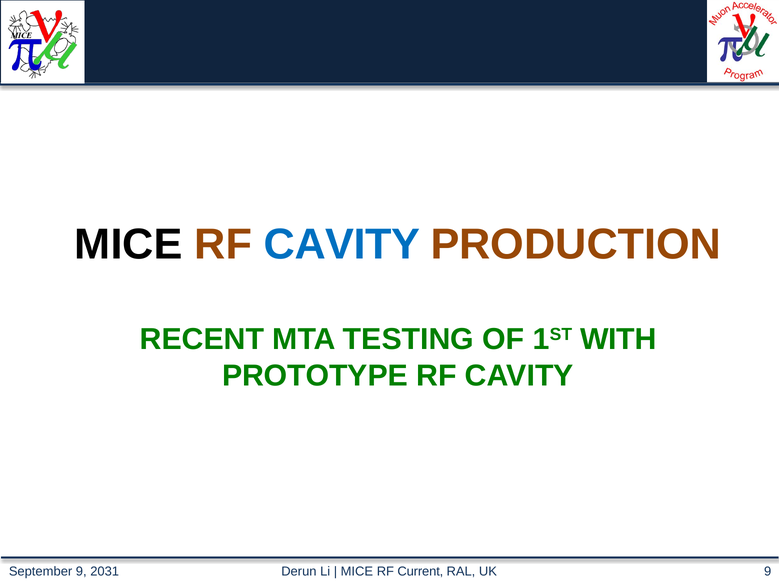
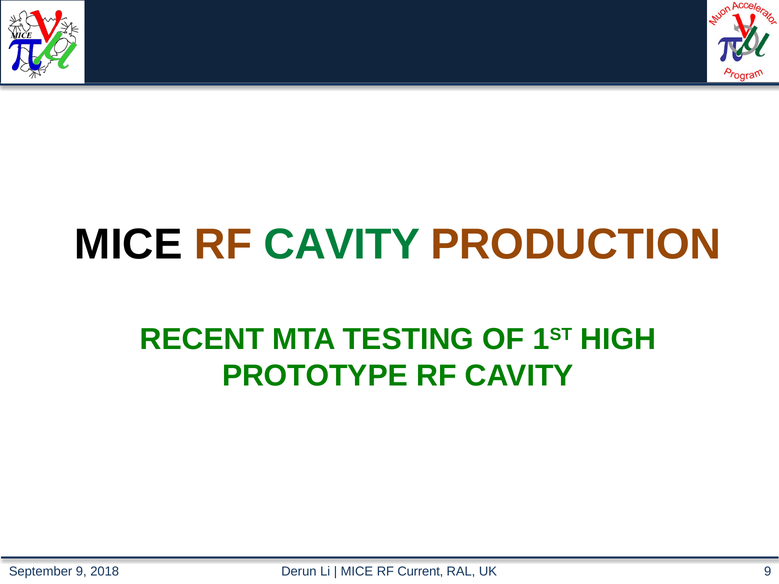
CAVITY colour: blue -> green (342, 244)
WITH: WITH -> HIGH (618, 339)
2031: 2031 -> 2018 (105, 572)
